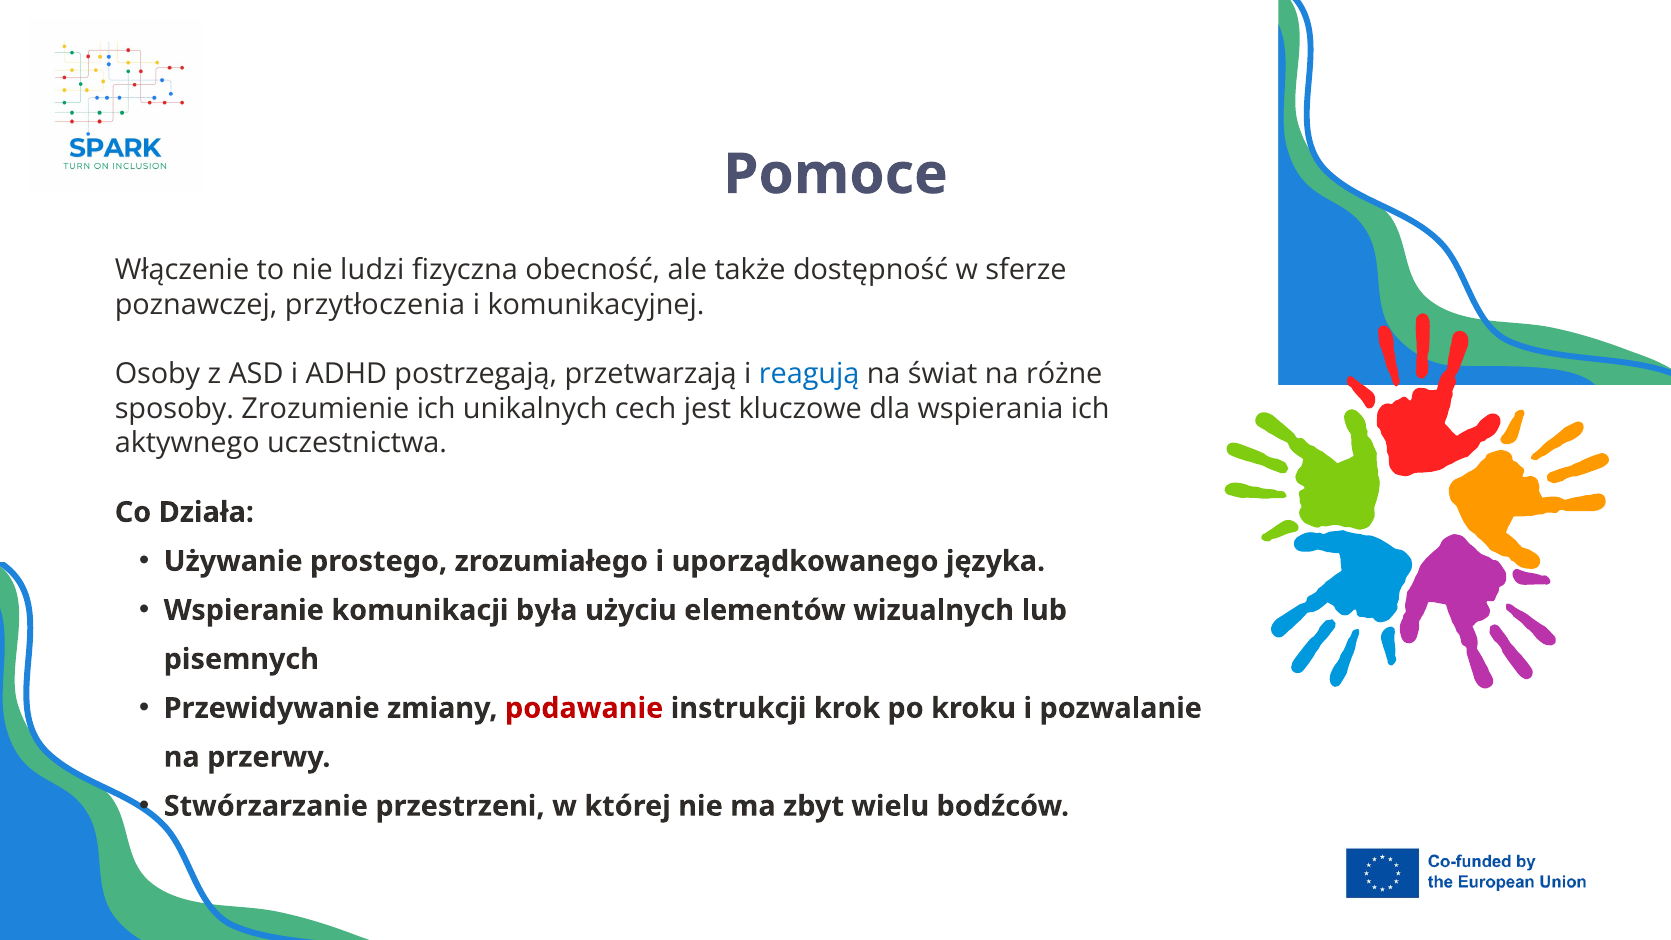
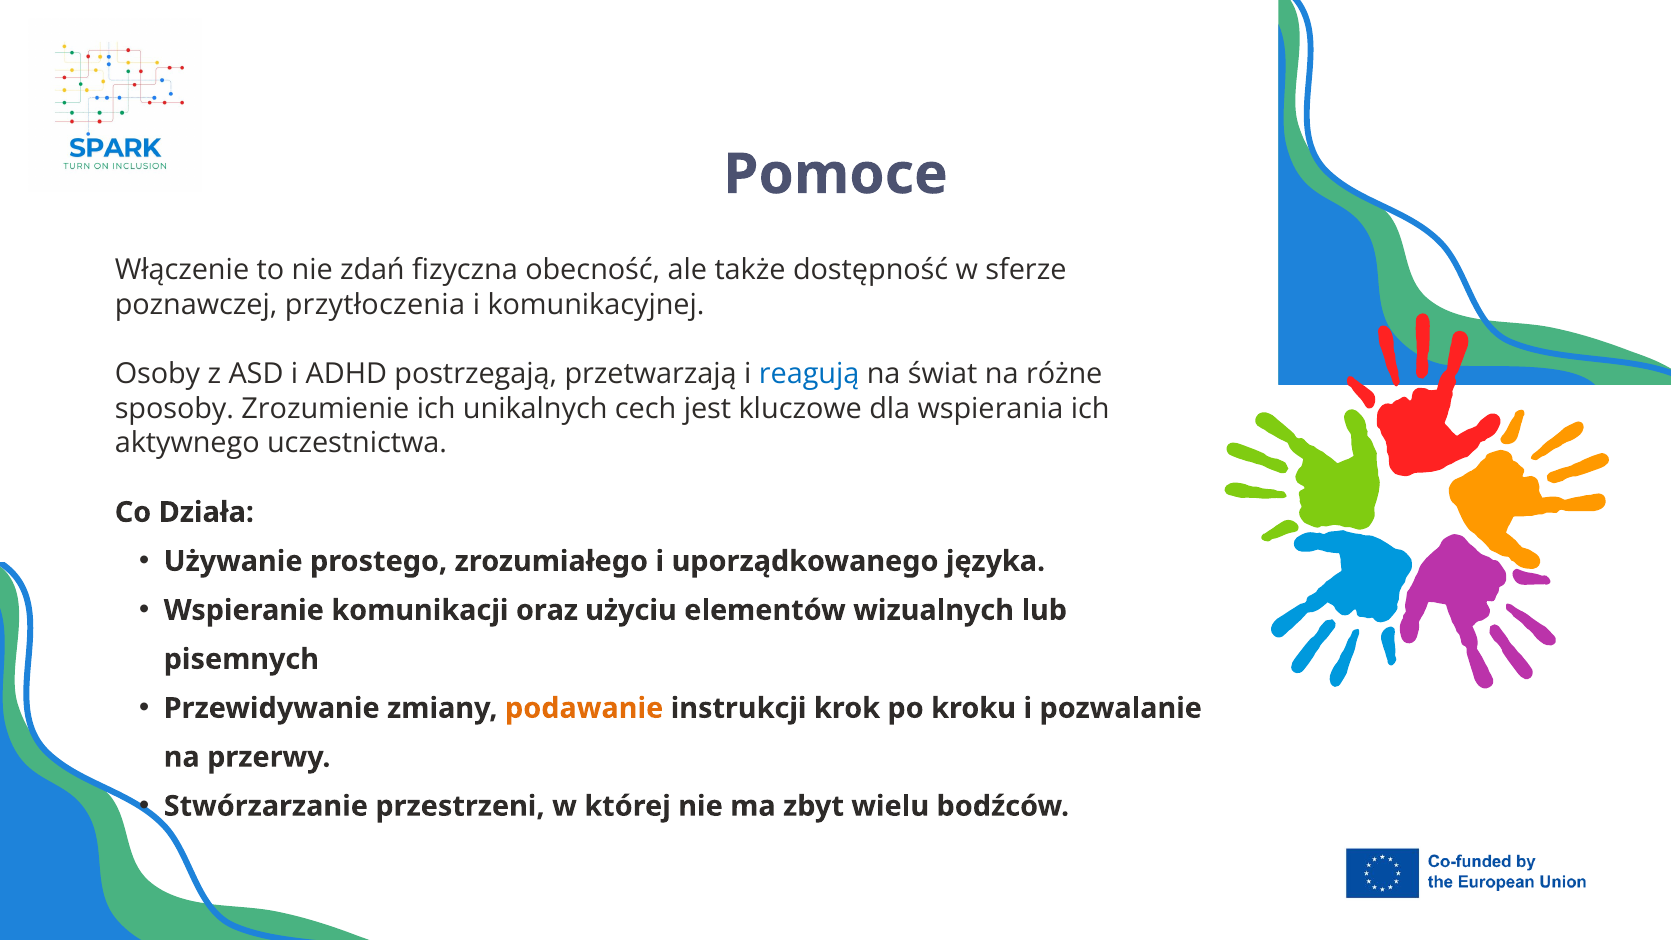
ludzi: ludzi -> zdań (372, 270)
była: była -> oraz (547, 610)
podawanie colour: red -> orange (584, 708)
